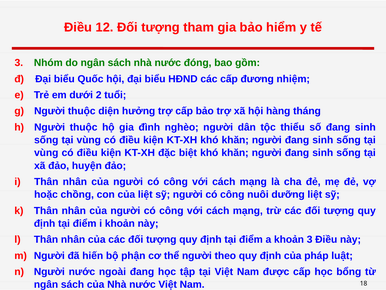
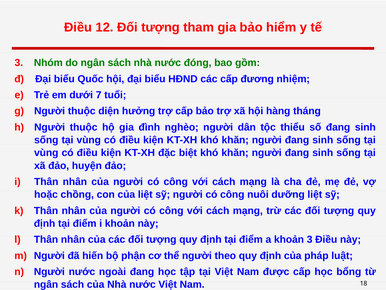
2: 2 -> 7 (99, 95)
